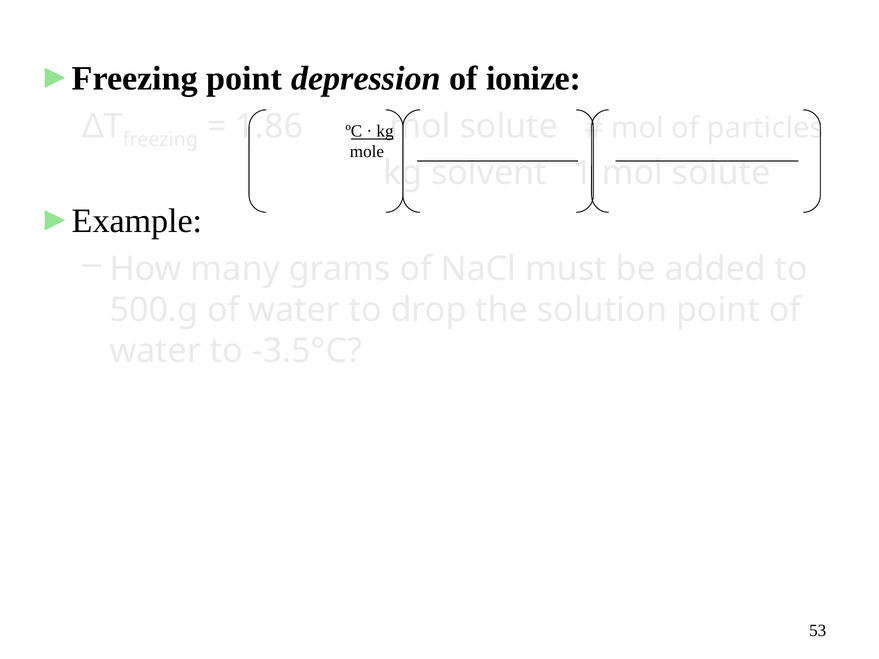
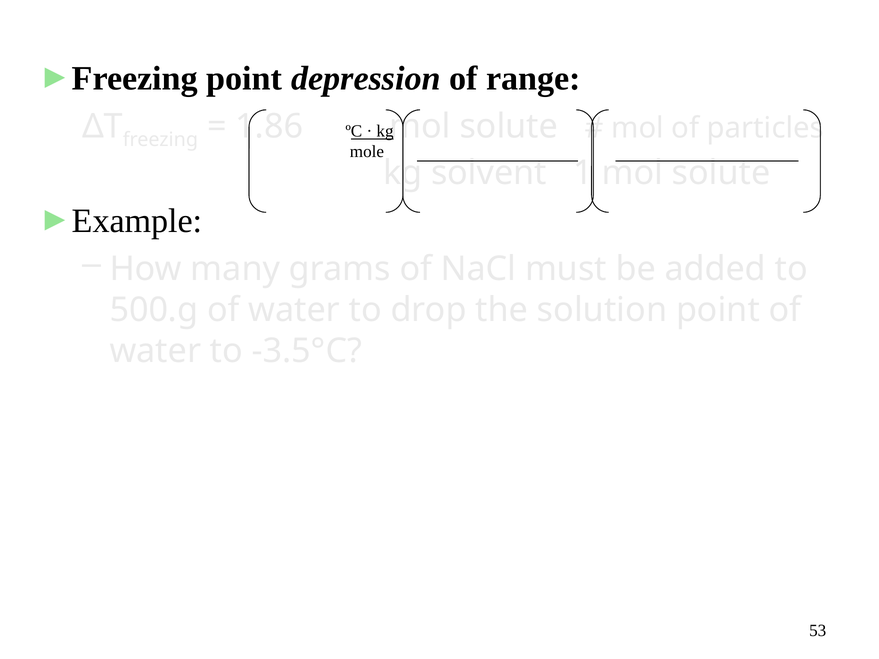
ionize: ionize -> range (534, 79)
